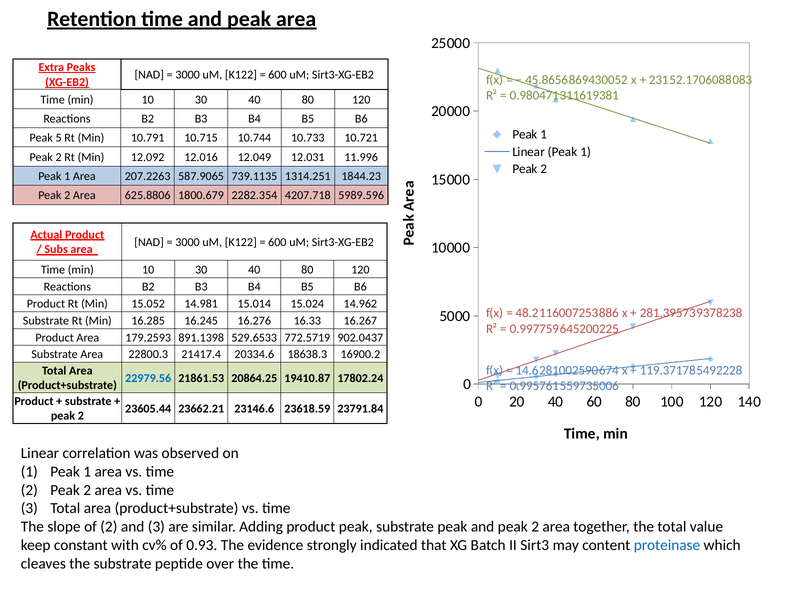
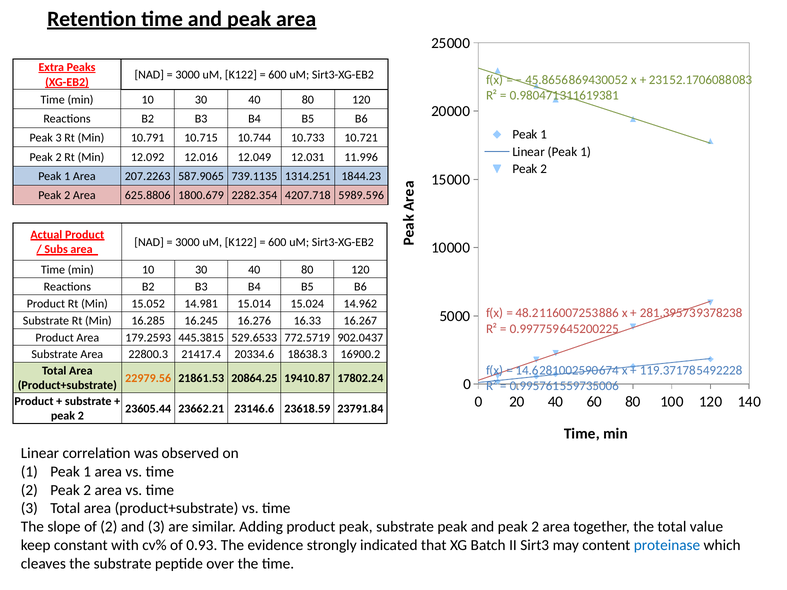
Peak 5: 5 -> 3 (59, 138)
891.1398: 891.1398 -> 445.3815 (201, 338)
22979.56 colour: blue -> orange (148, 378)
